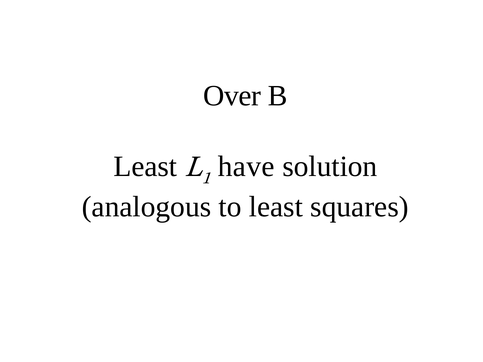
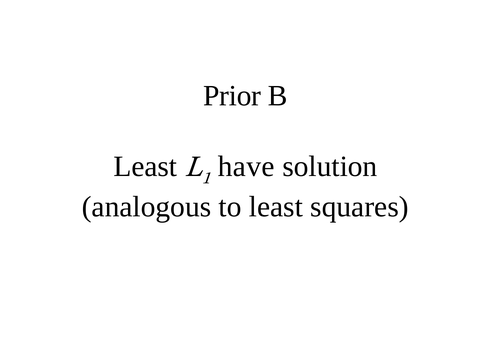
Over: Over -> Prior (232, 96)
